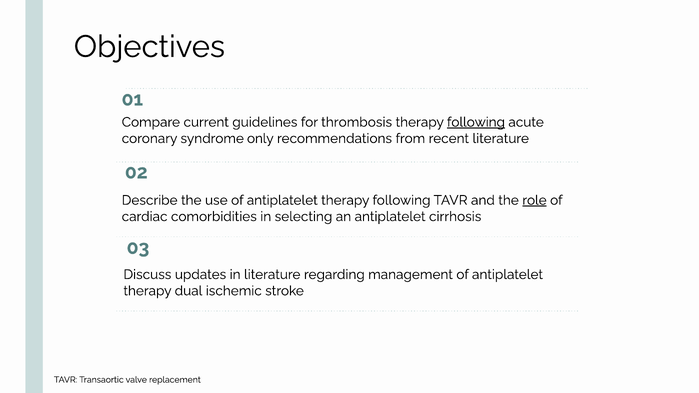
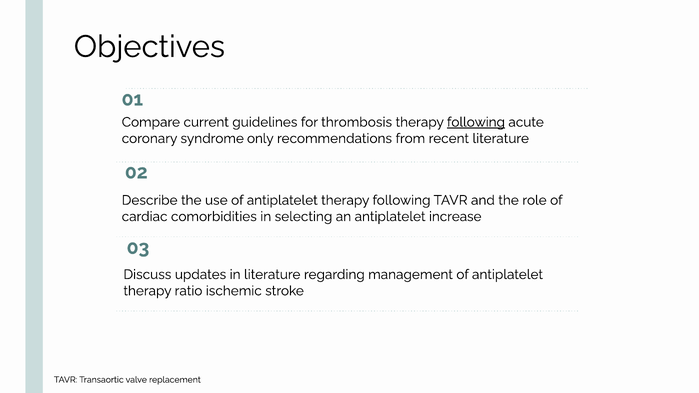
role underline: present -> none (534, 200)
cirrhosis: cirrhosis -> increase (455, 217)
dual: dual -> ratio (189, 291)
